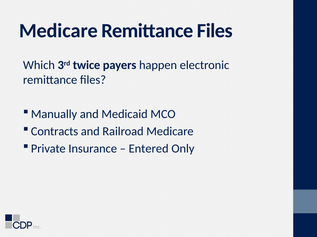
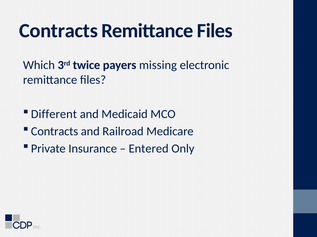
Medicare: Medicare -> Contracts (58, 31)
happen: happen -> missing (158, 65)
Manually: Manually -> Different (54, 115)
